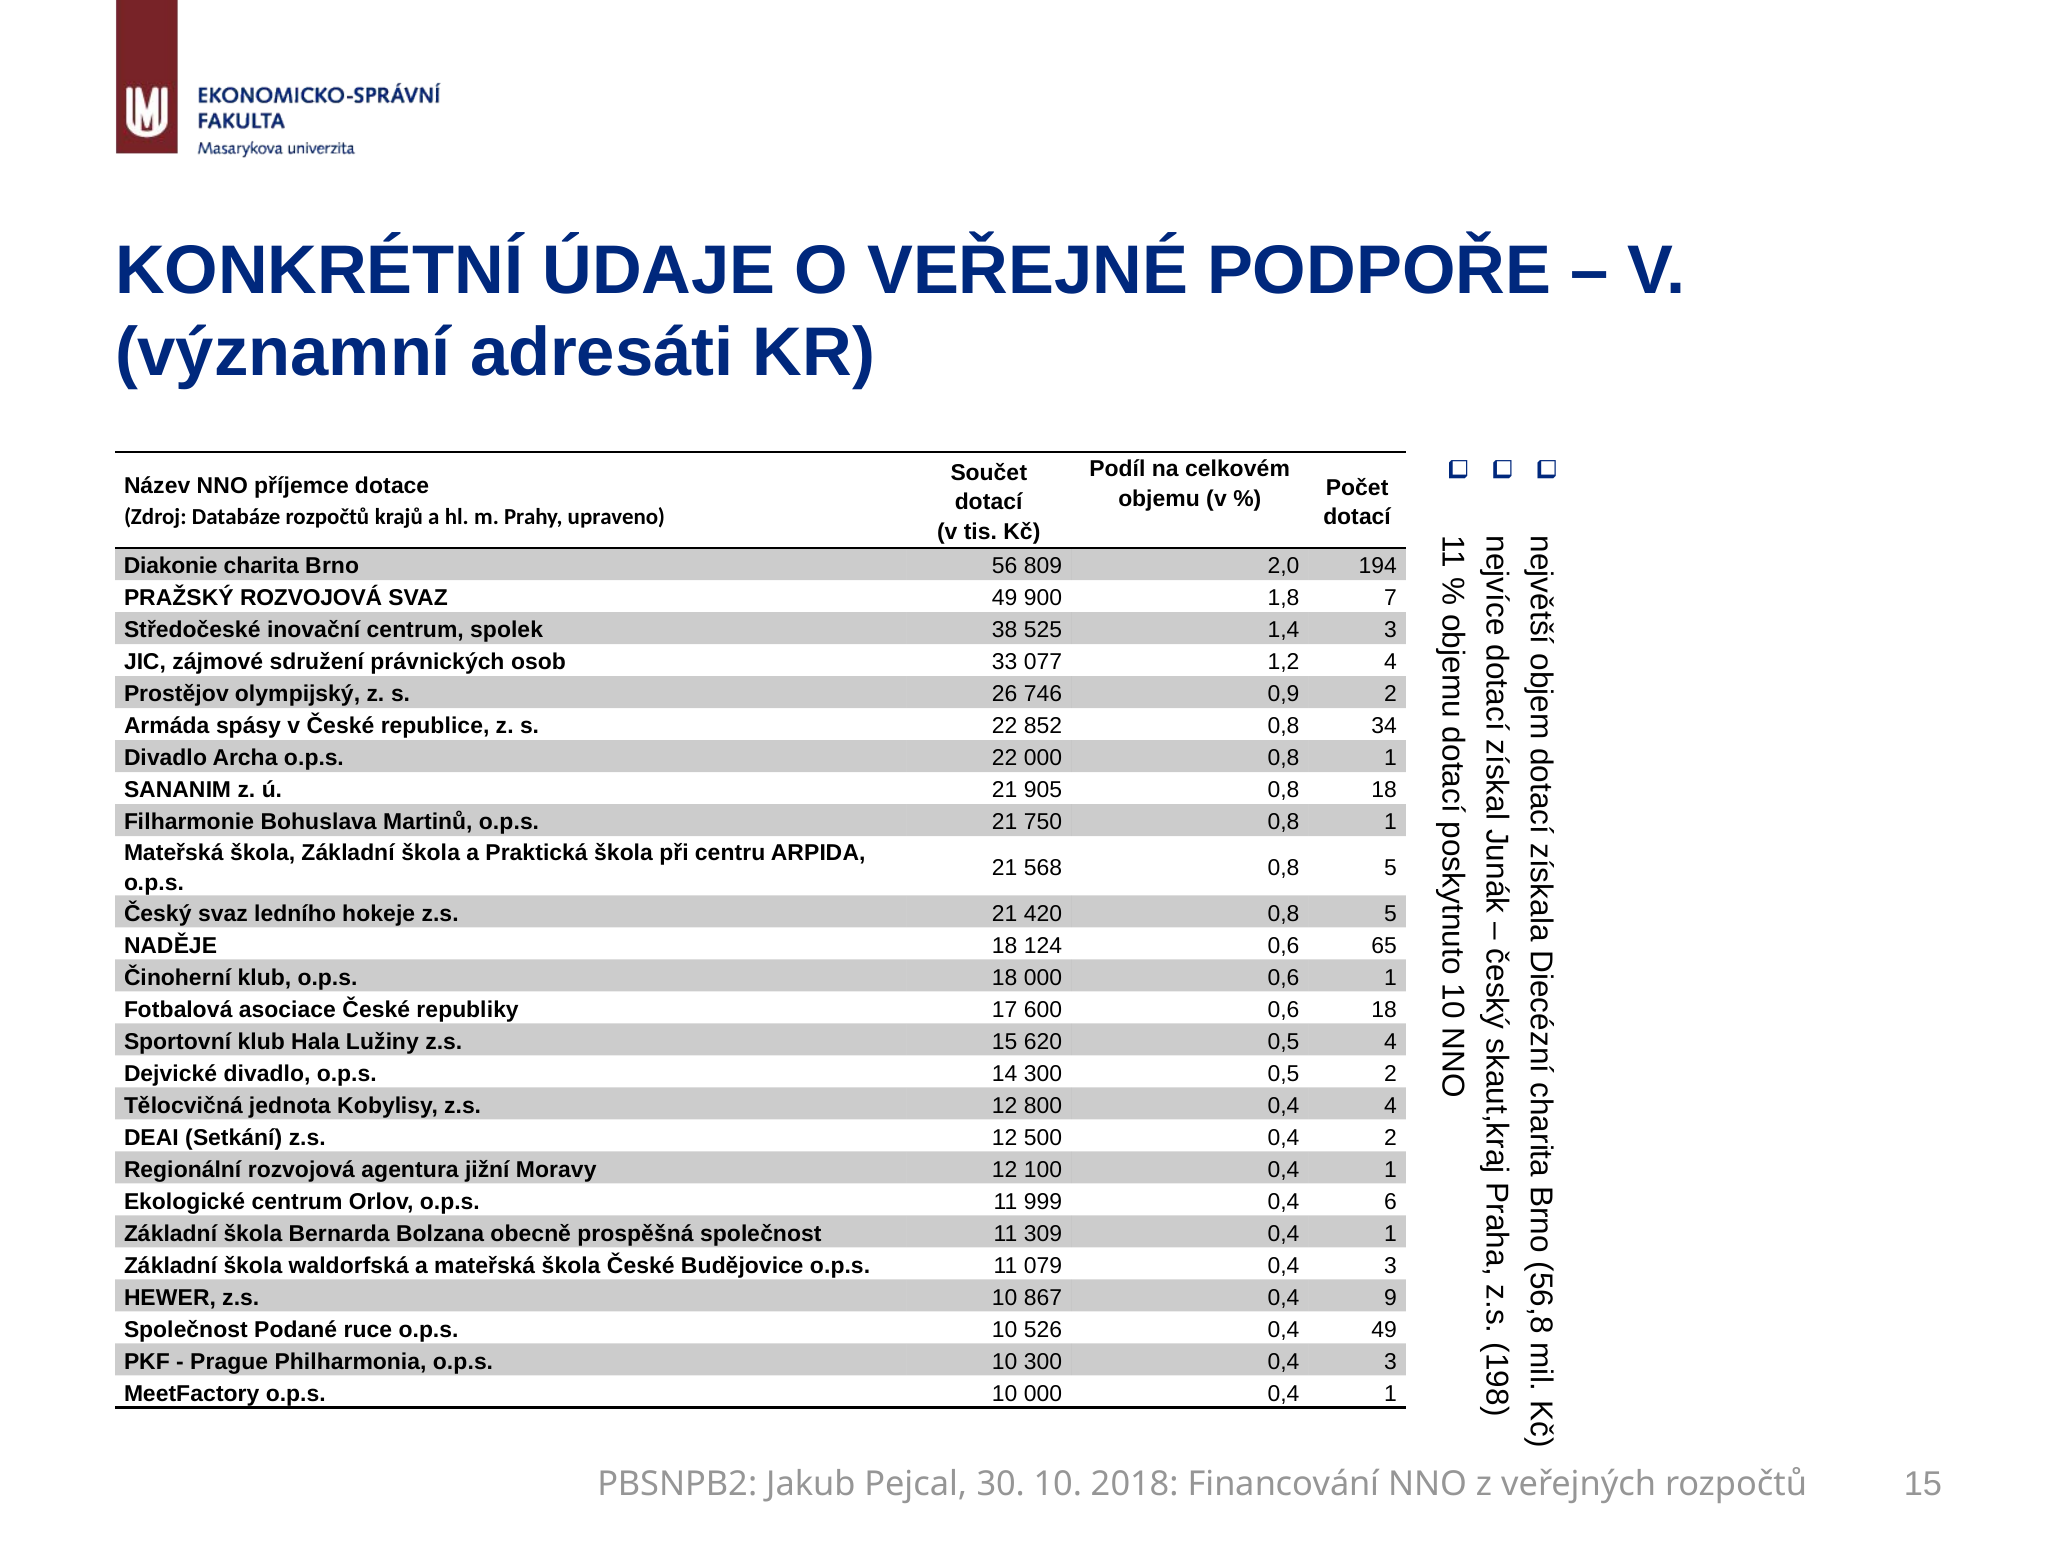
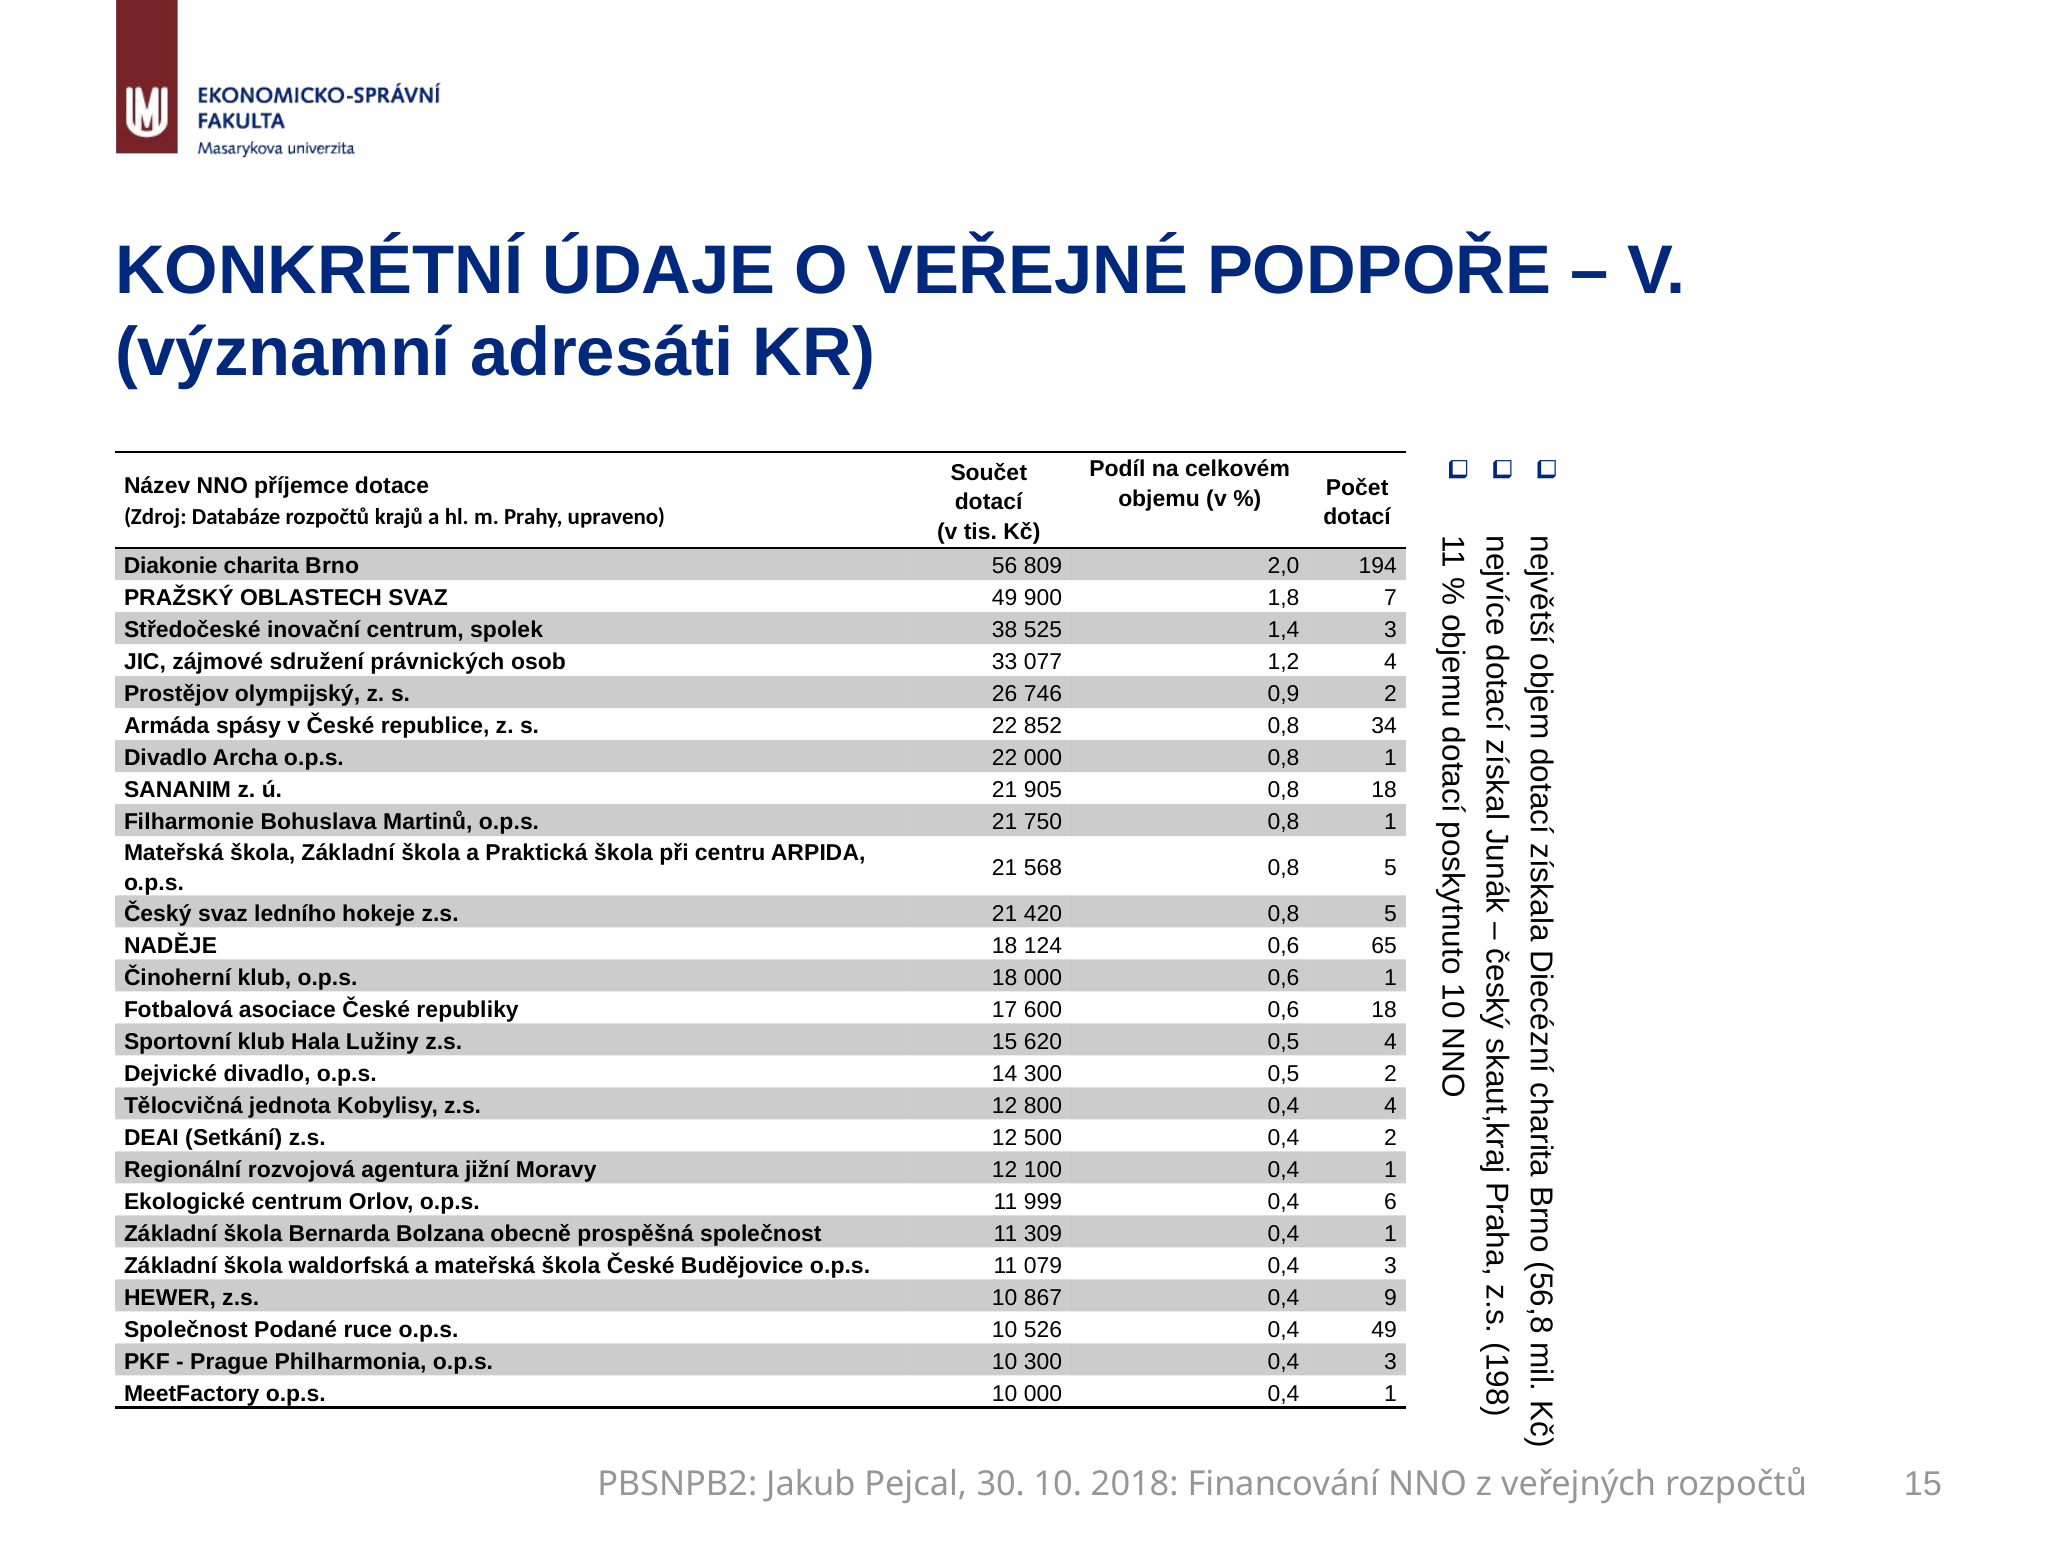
PRAŽSKÝ ROZVOJOVÁ: ROZVOJOVÁ -> OBLASTECH (311, 599)
